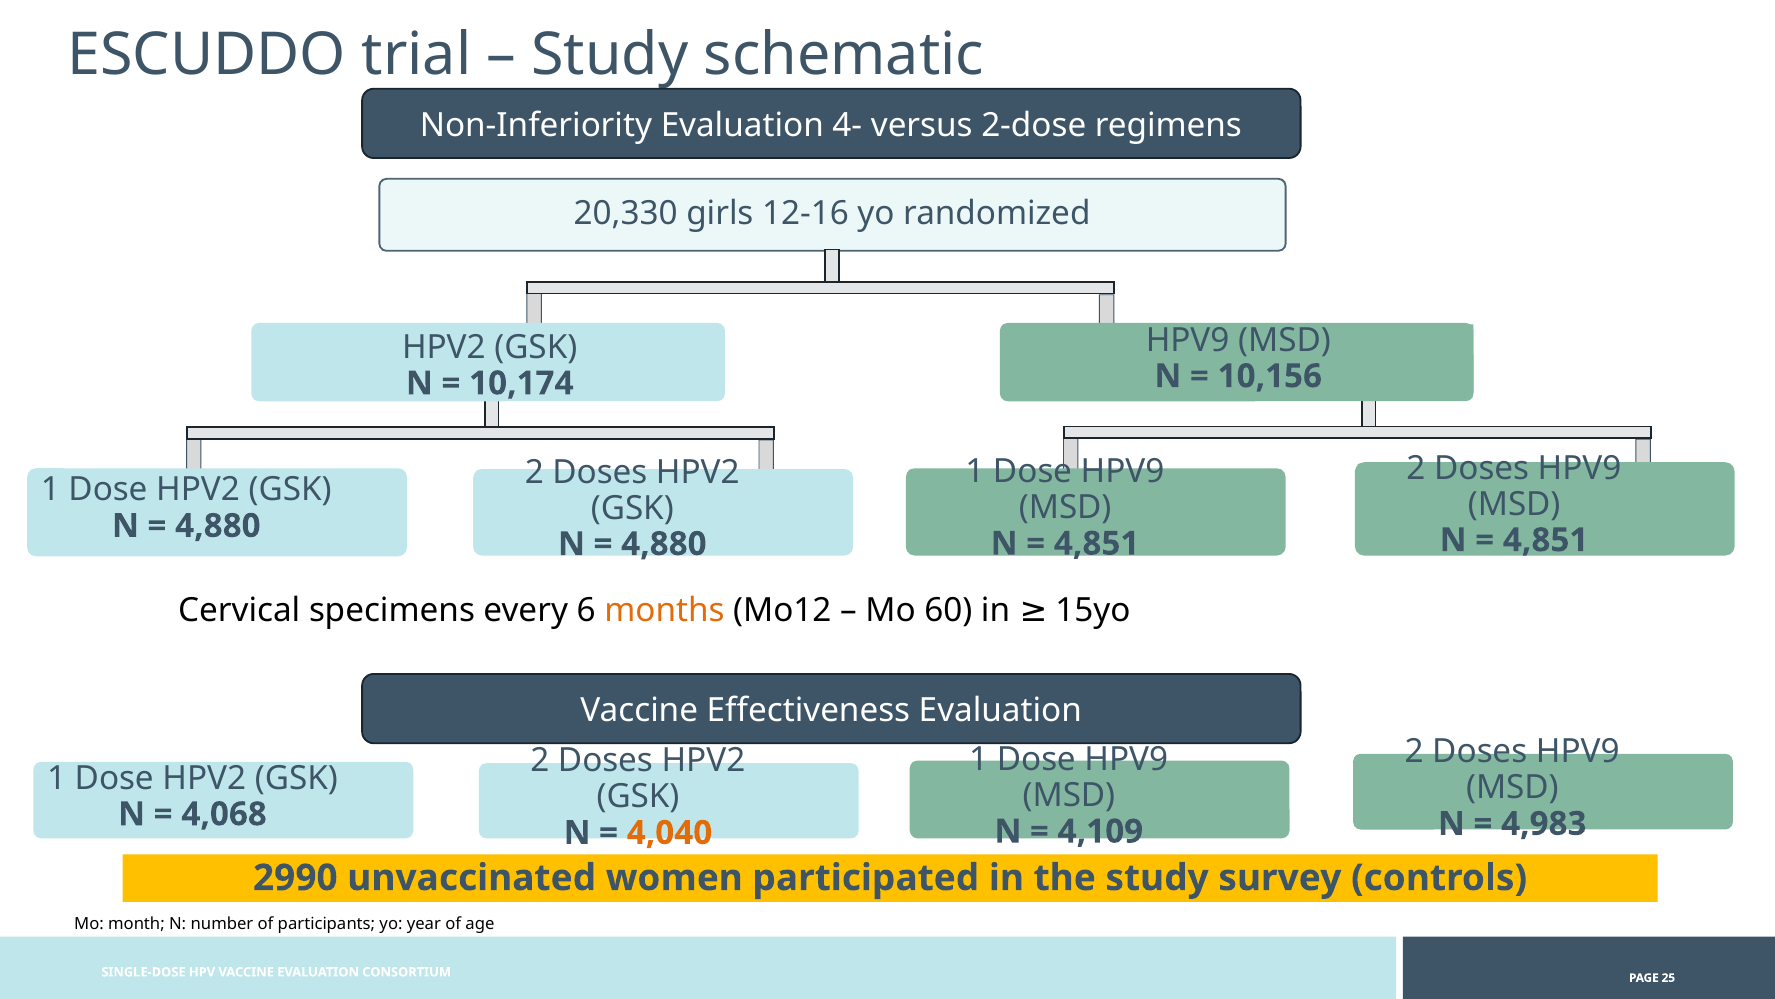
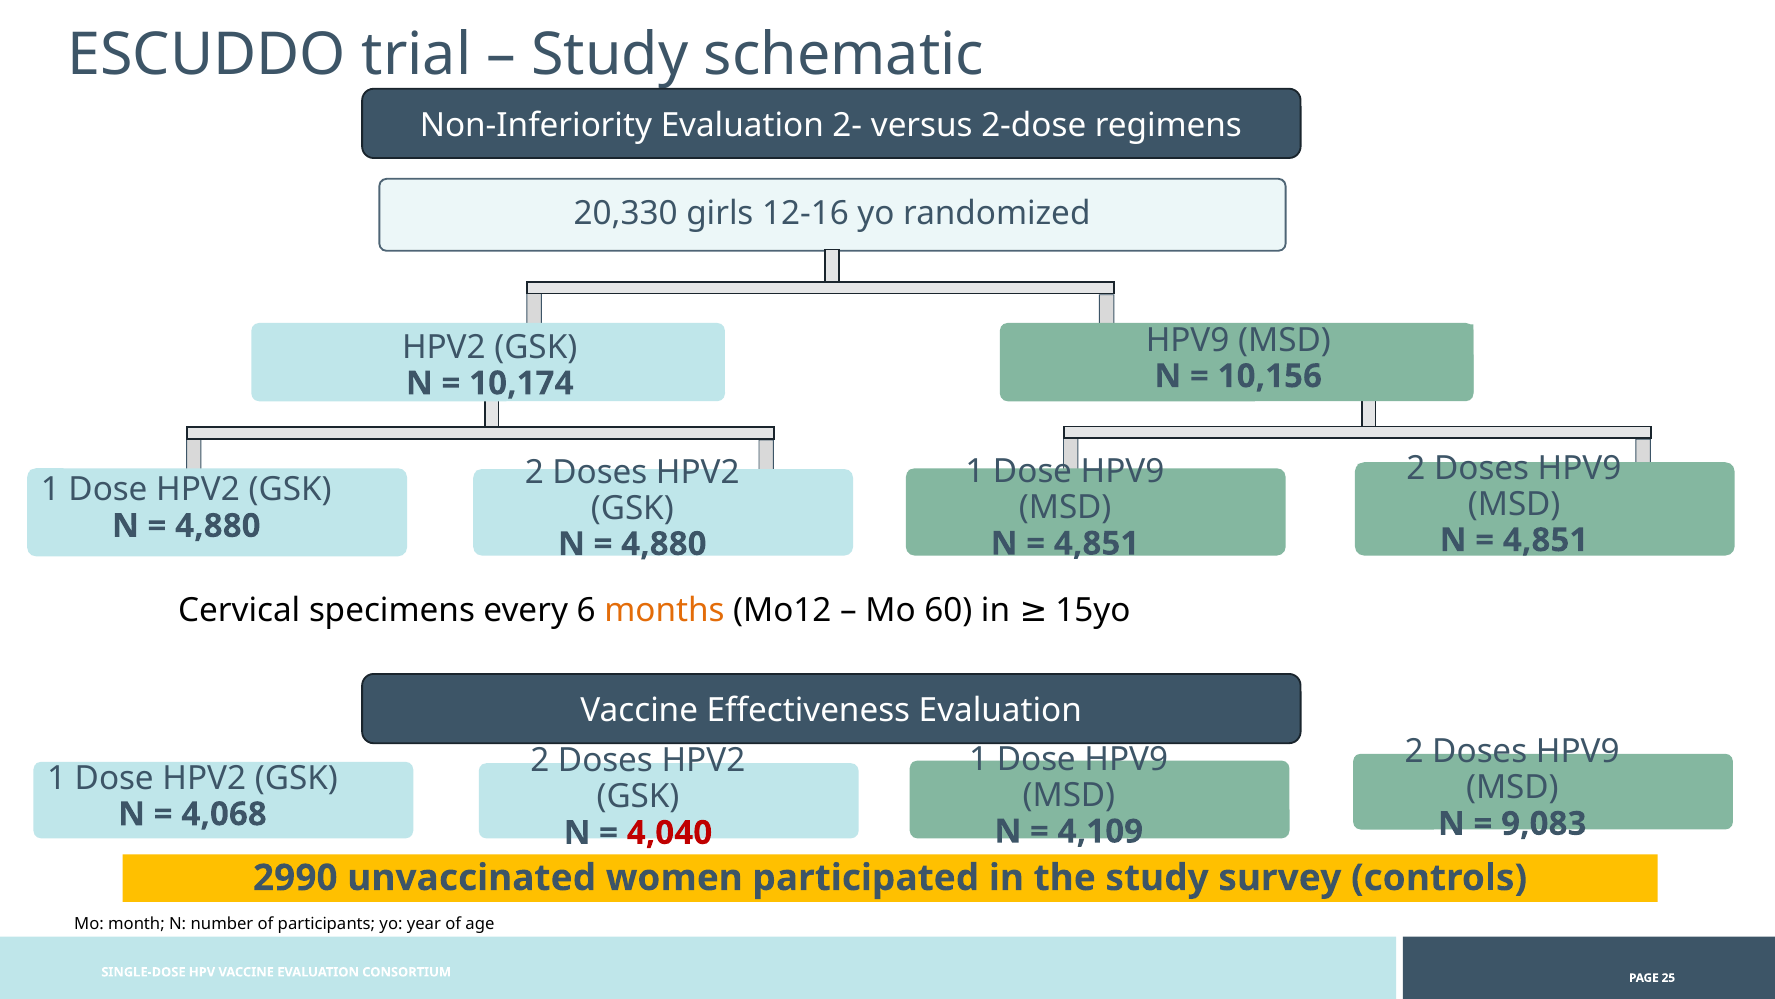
4-: 4- -> 2- (847, 126)
4,983: 4,983 -> 9,083 (1544, 823)
4,040 colour: orange -> red (670, 832)
